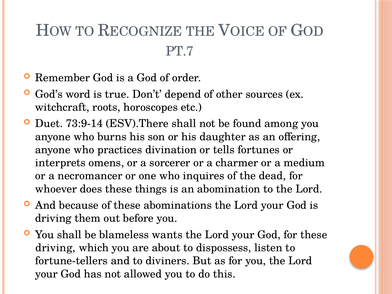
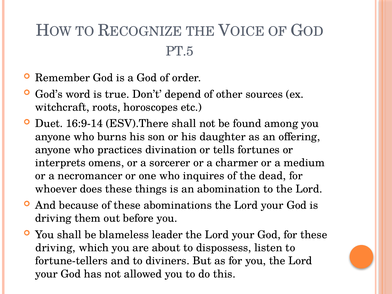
PT.7: PT.7 -> PT.5 (180, 51)
73:9-14: 73:9-14 -> 16:9-14 (84, 124)
wants: wants -> leader (167, 235)
